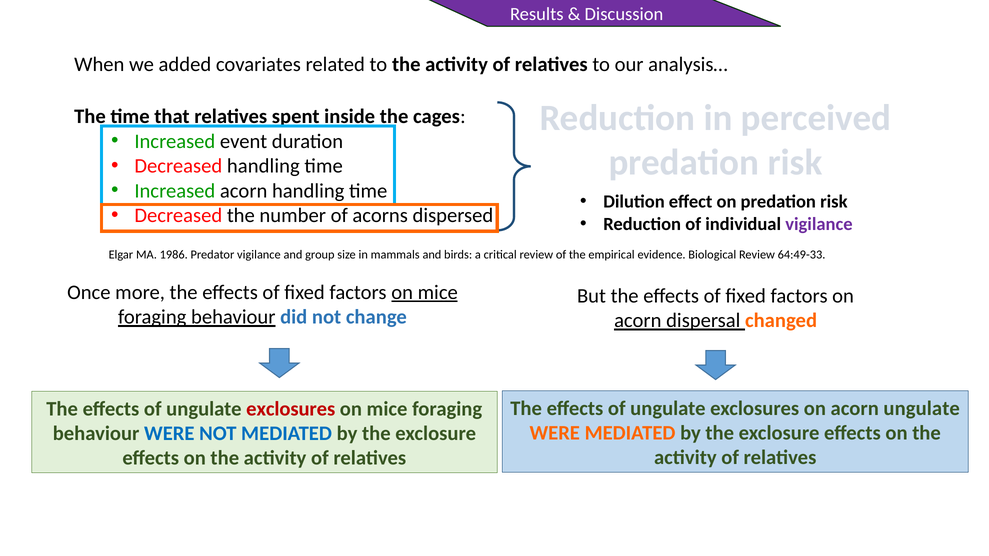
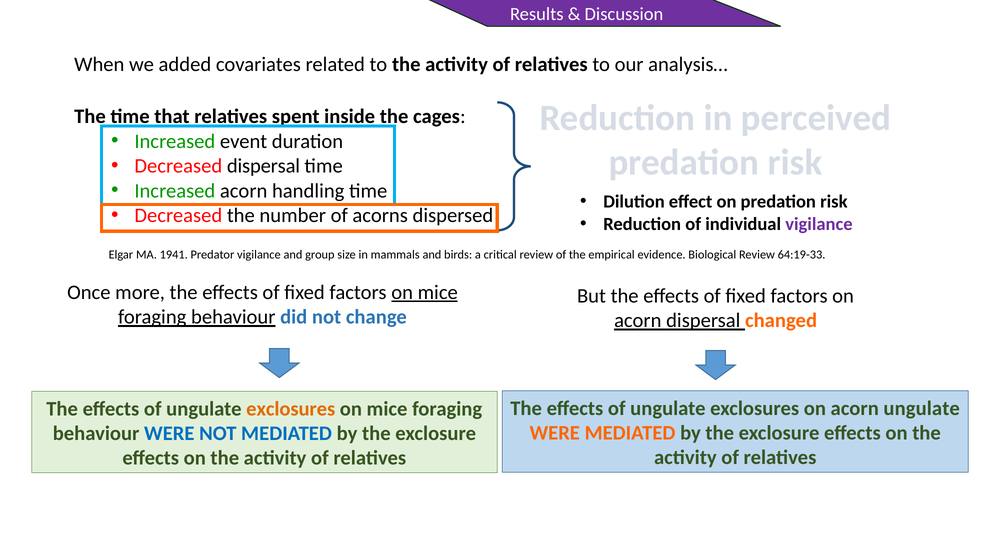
Decreased handling: handling -> dispersal (263, 166)
1986: 1986 -> 1941 (174, 255)
64:49-33: 64:49-33 -> 64:19-33 (802, 255)
exclosures colour: red -> orange (291, 409)
